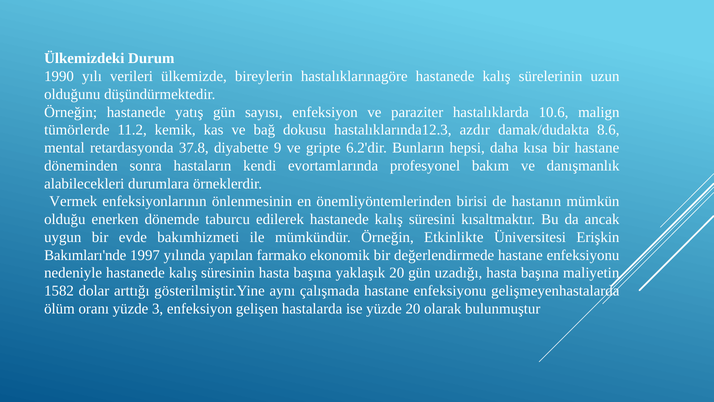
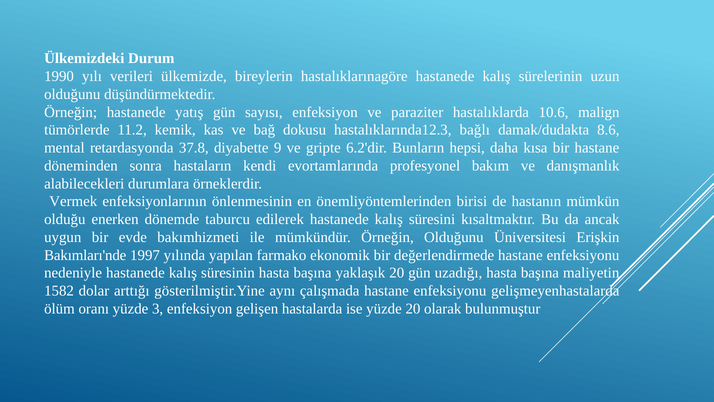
azdır: azdır -> bağlı (475, 130)
Örneğin Etkinlikte: Etkinlikte -> Olduğunu (454, 237)
